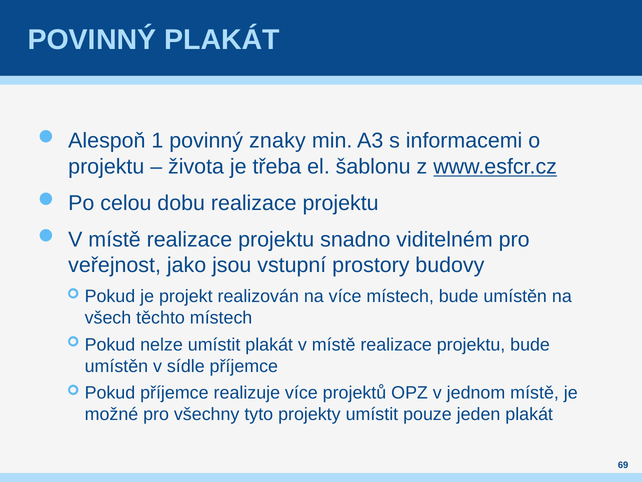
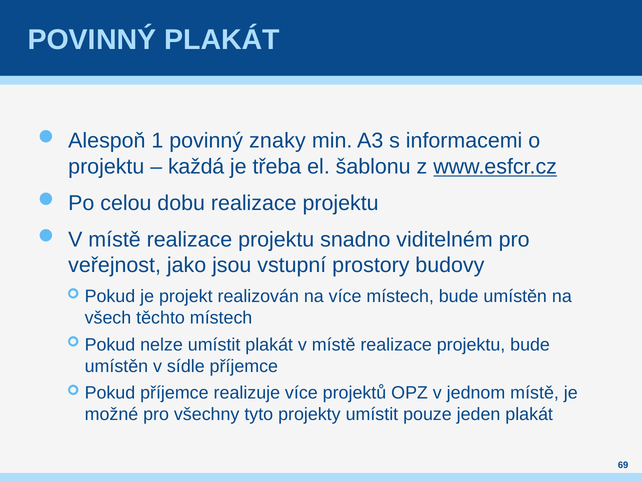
života: života -> každá (196, 166)
